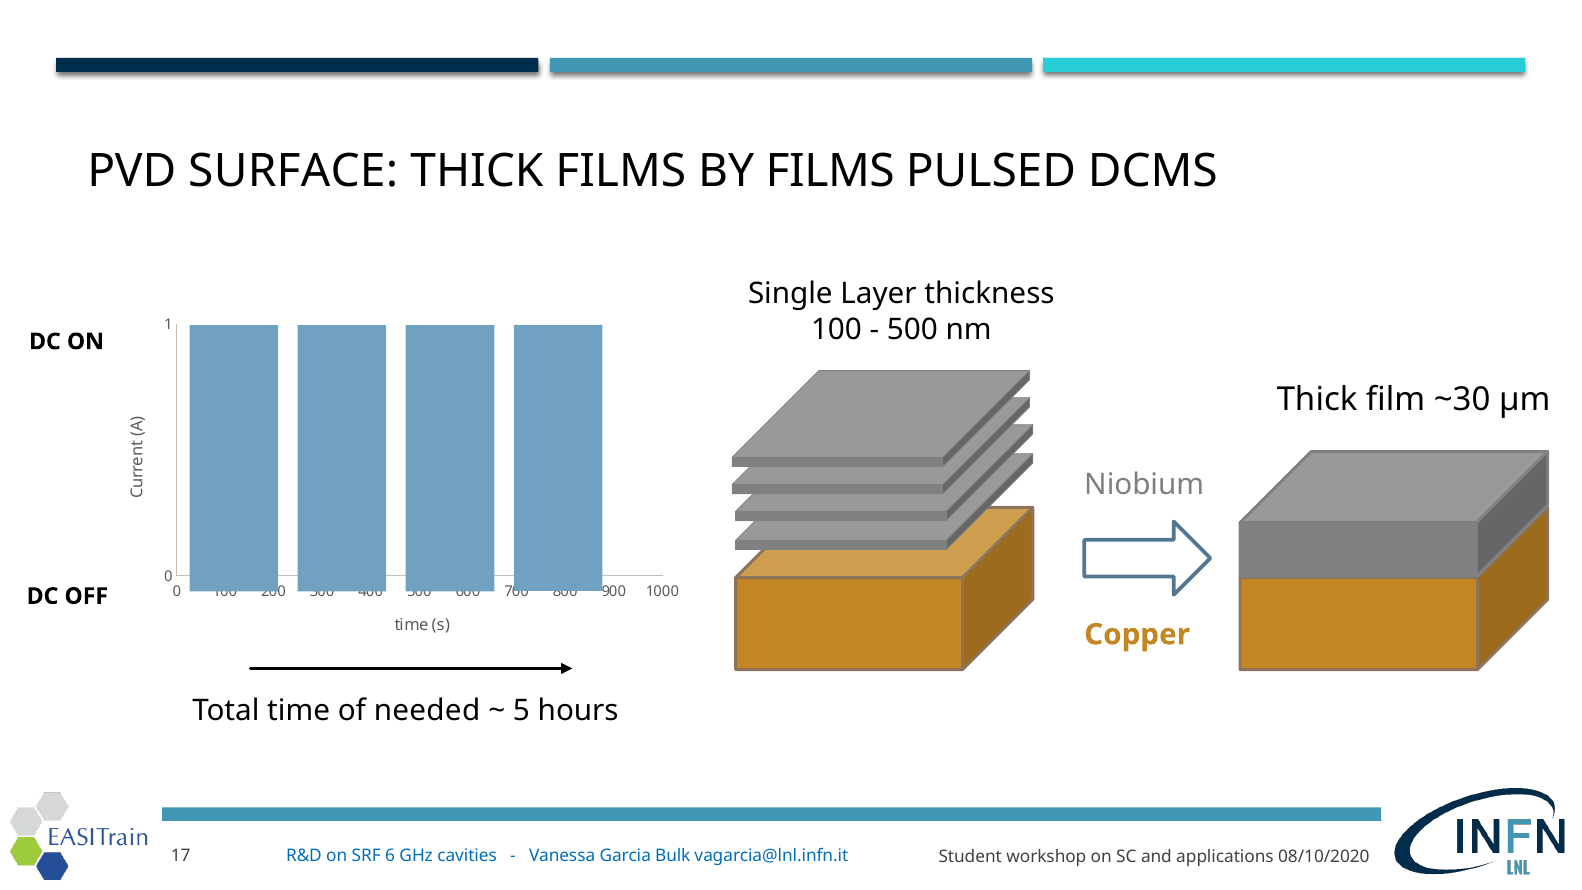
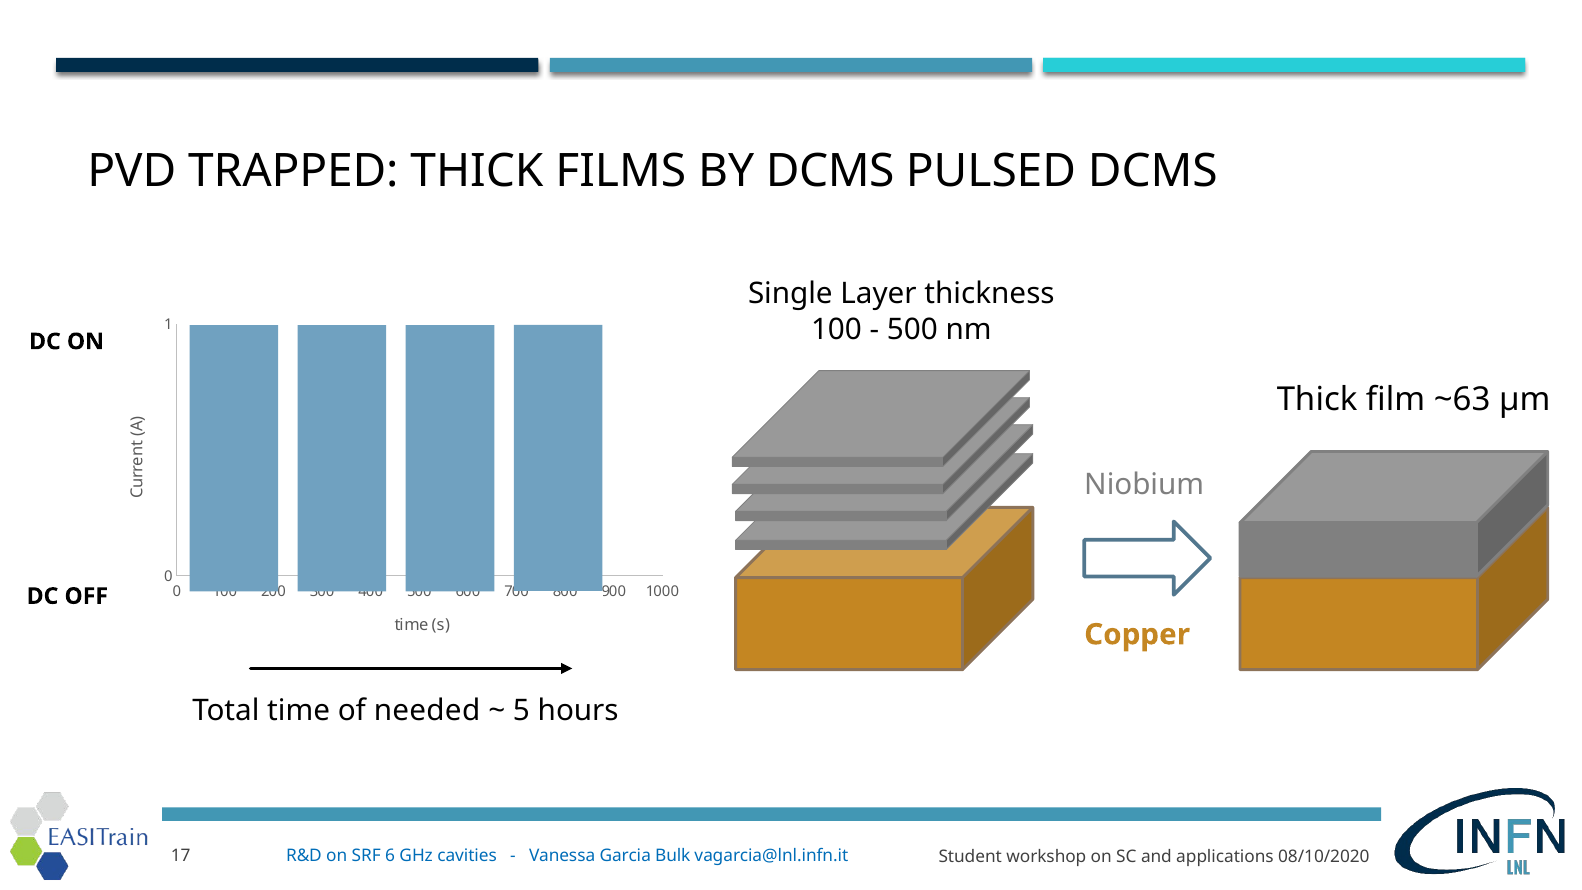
SURFACE: SURFACE -> TRAPPED (293, 171)
BY FILMS: FILMS -> DCMS (830, 171)
~30: ~30 -> ~63 (1462, 399)
